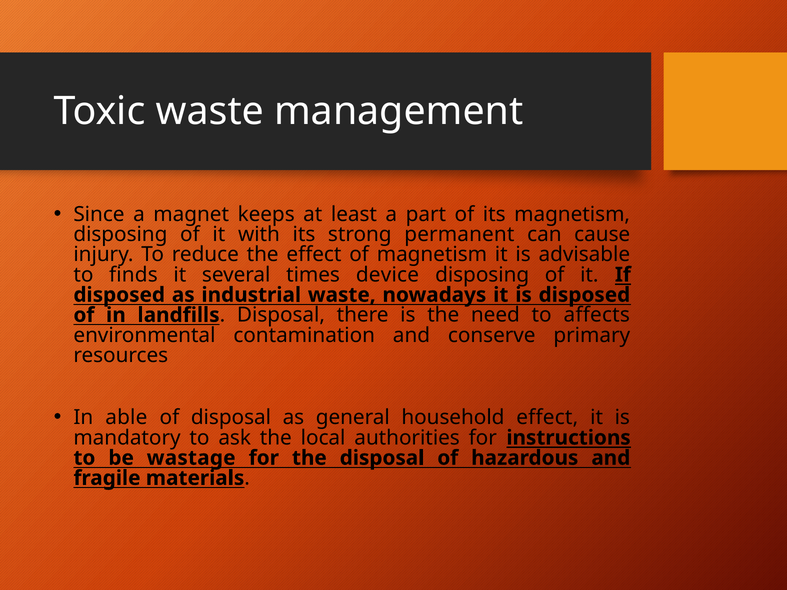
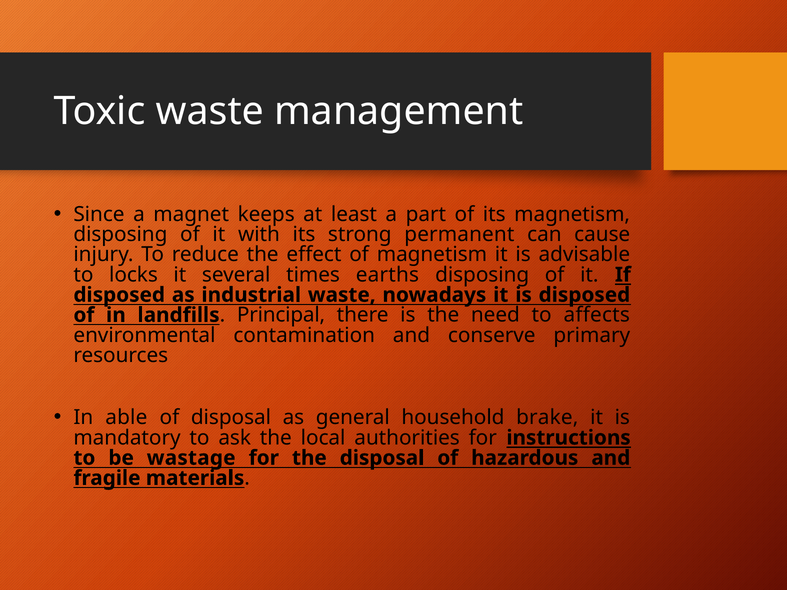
finds: finds -> locks (133, 275)
device: device -> earths (387, 275)
Disposal: Disposal -> Principal (281, 315)
household effect: effect -> brake (547, 418)
